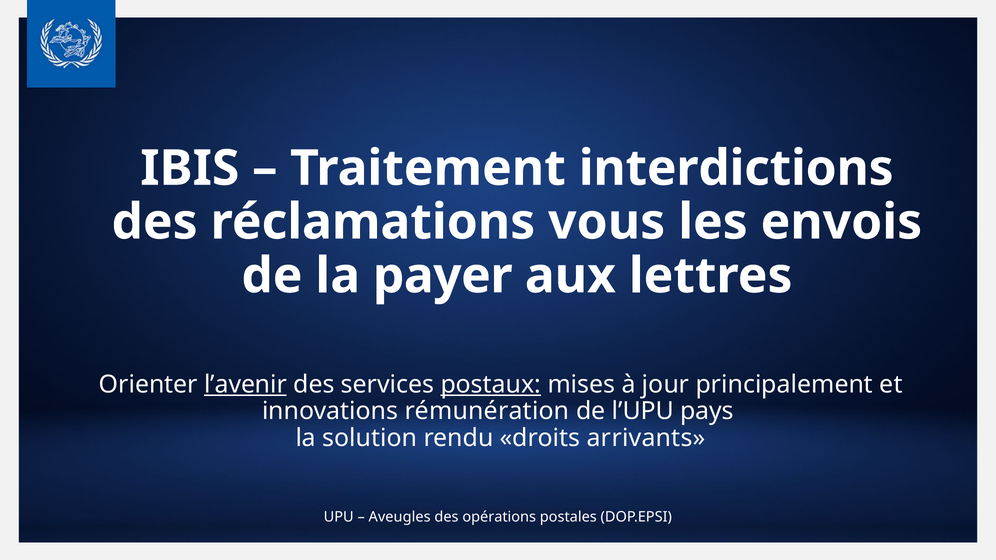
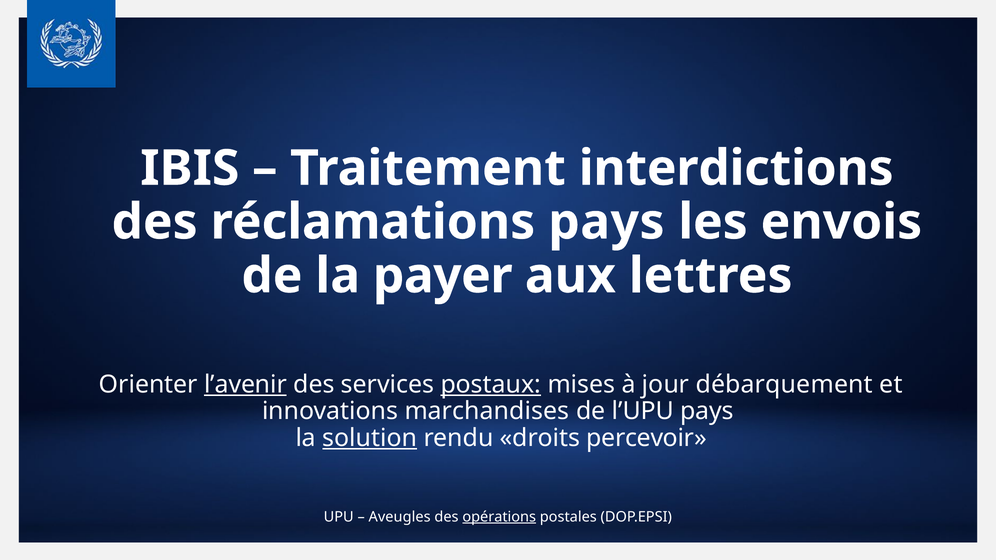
réclamations vous: vous -> pays (606, 222)
principalement: principalement -> débarquement (784, 385)
rémunération: rémunération -> marchandises (487, 411)
solution underline: none -> present (370, 438)
arrivants: arrivants -> percevoir (646, 438)
opérations underline: none -> present (499, 517)
